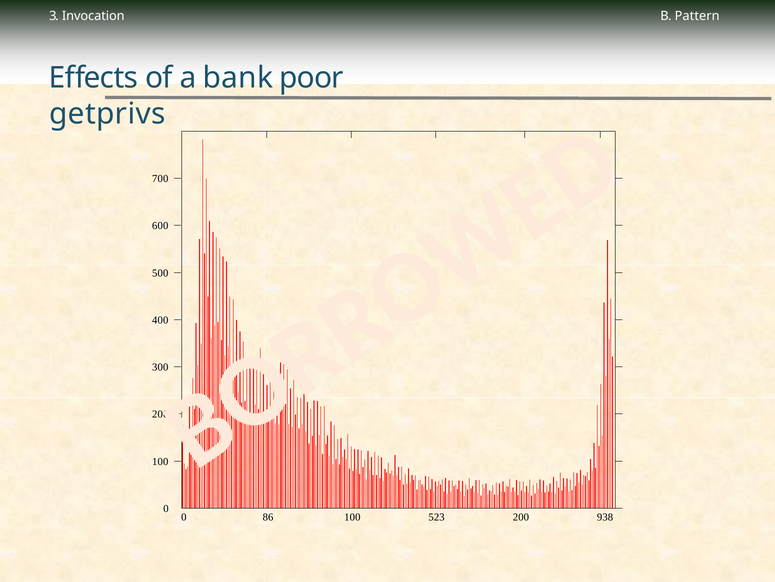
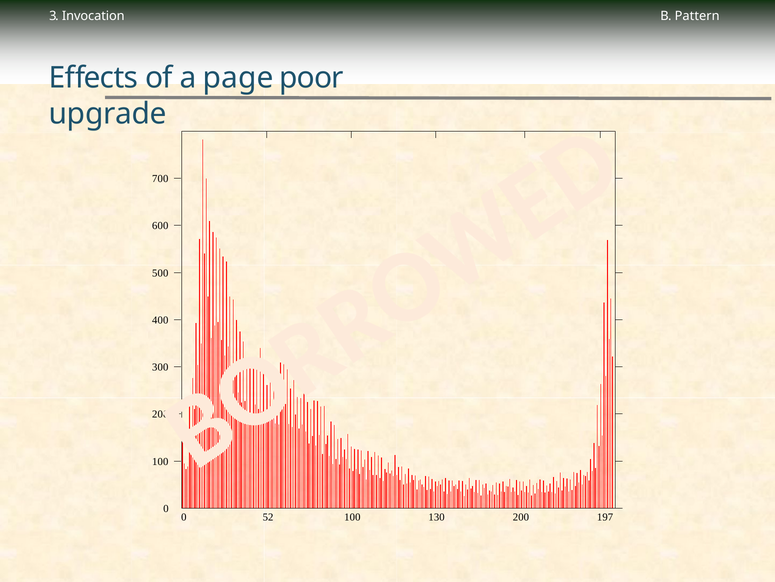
bank: bank -> page (238, 78)
getprivs: getprivs -> upgrade (108, 114)
86: 86 -> 52 (268, 516)
523: 523 -> 130 (437, 516)
938: 938 -> 197 (605, 516)
